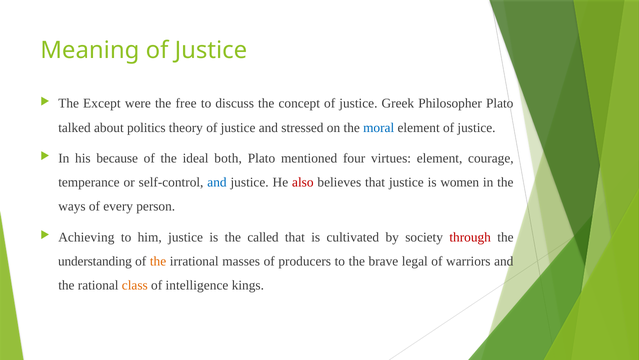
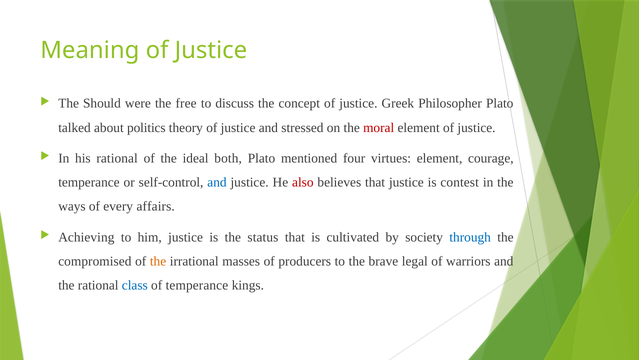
Except: Except -> Should (102, 103)
moral colour: blue -> red (379, 127)
his because: because -> rational (117, 158)
women: women -> contest (460, 182)
person: person -> affairs (156, 206)
called: called -> status (263, 237)
through colour: red -> blue (470, 237)
understanding: understanding -> compromised (95, 261)
class colour: orange -> blue (135, 285)
of intelligence: intelligence -> temperance (197, 285)
